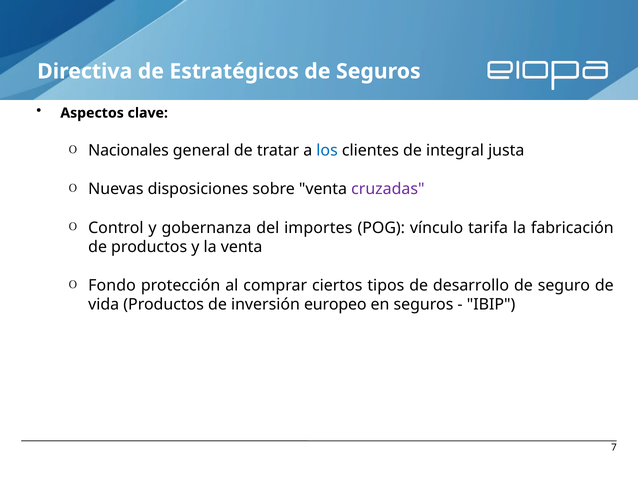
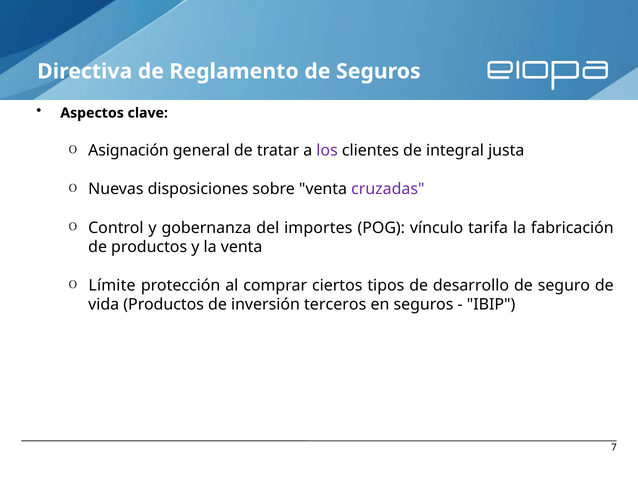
Estratégicos: Estratégicos -> Reglamento (234, 71)
Nacionales: Nacionales -> Asignación (129, 151)
los colour: blue -> purple (327, 151)
Fondo: Fondo -> Límite (112, 286)
europeo: europeo -> terceros (335, 305)
